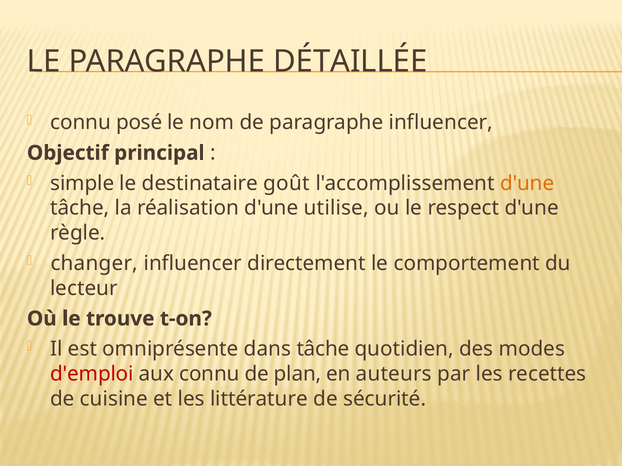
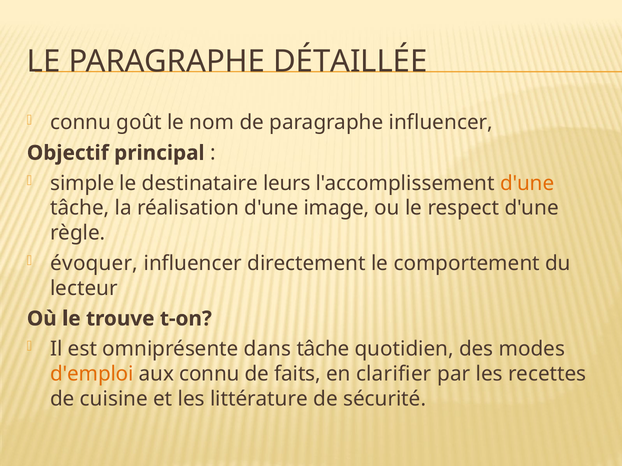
posé: posé -> goût (139, 123)
goût: goût -> leurs (287, 184)
utilise: utilise -> image (336, 208)
changer: changer -> évoquer (94, 264)
d'emploi colour: red -> orange (92, 374)
plan: plan -> faits (297, 374)
auteurs: auteurs -> clarifier (394, 374)
